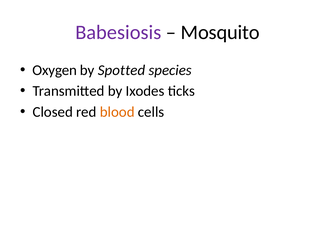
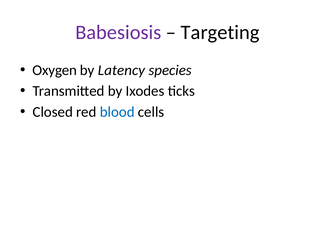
Mosquito: Mosquito -> Targeting (220, 32)
Spotted: Spotted -> Latency (122, 70)
blood colour: orange -> blue (117, 112)
